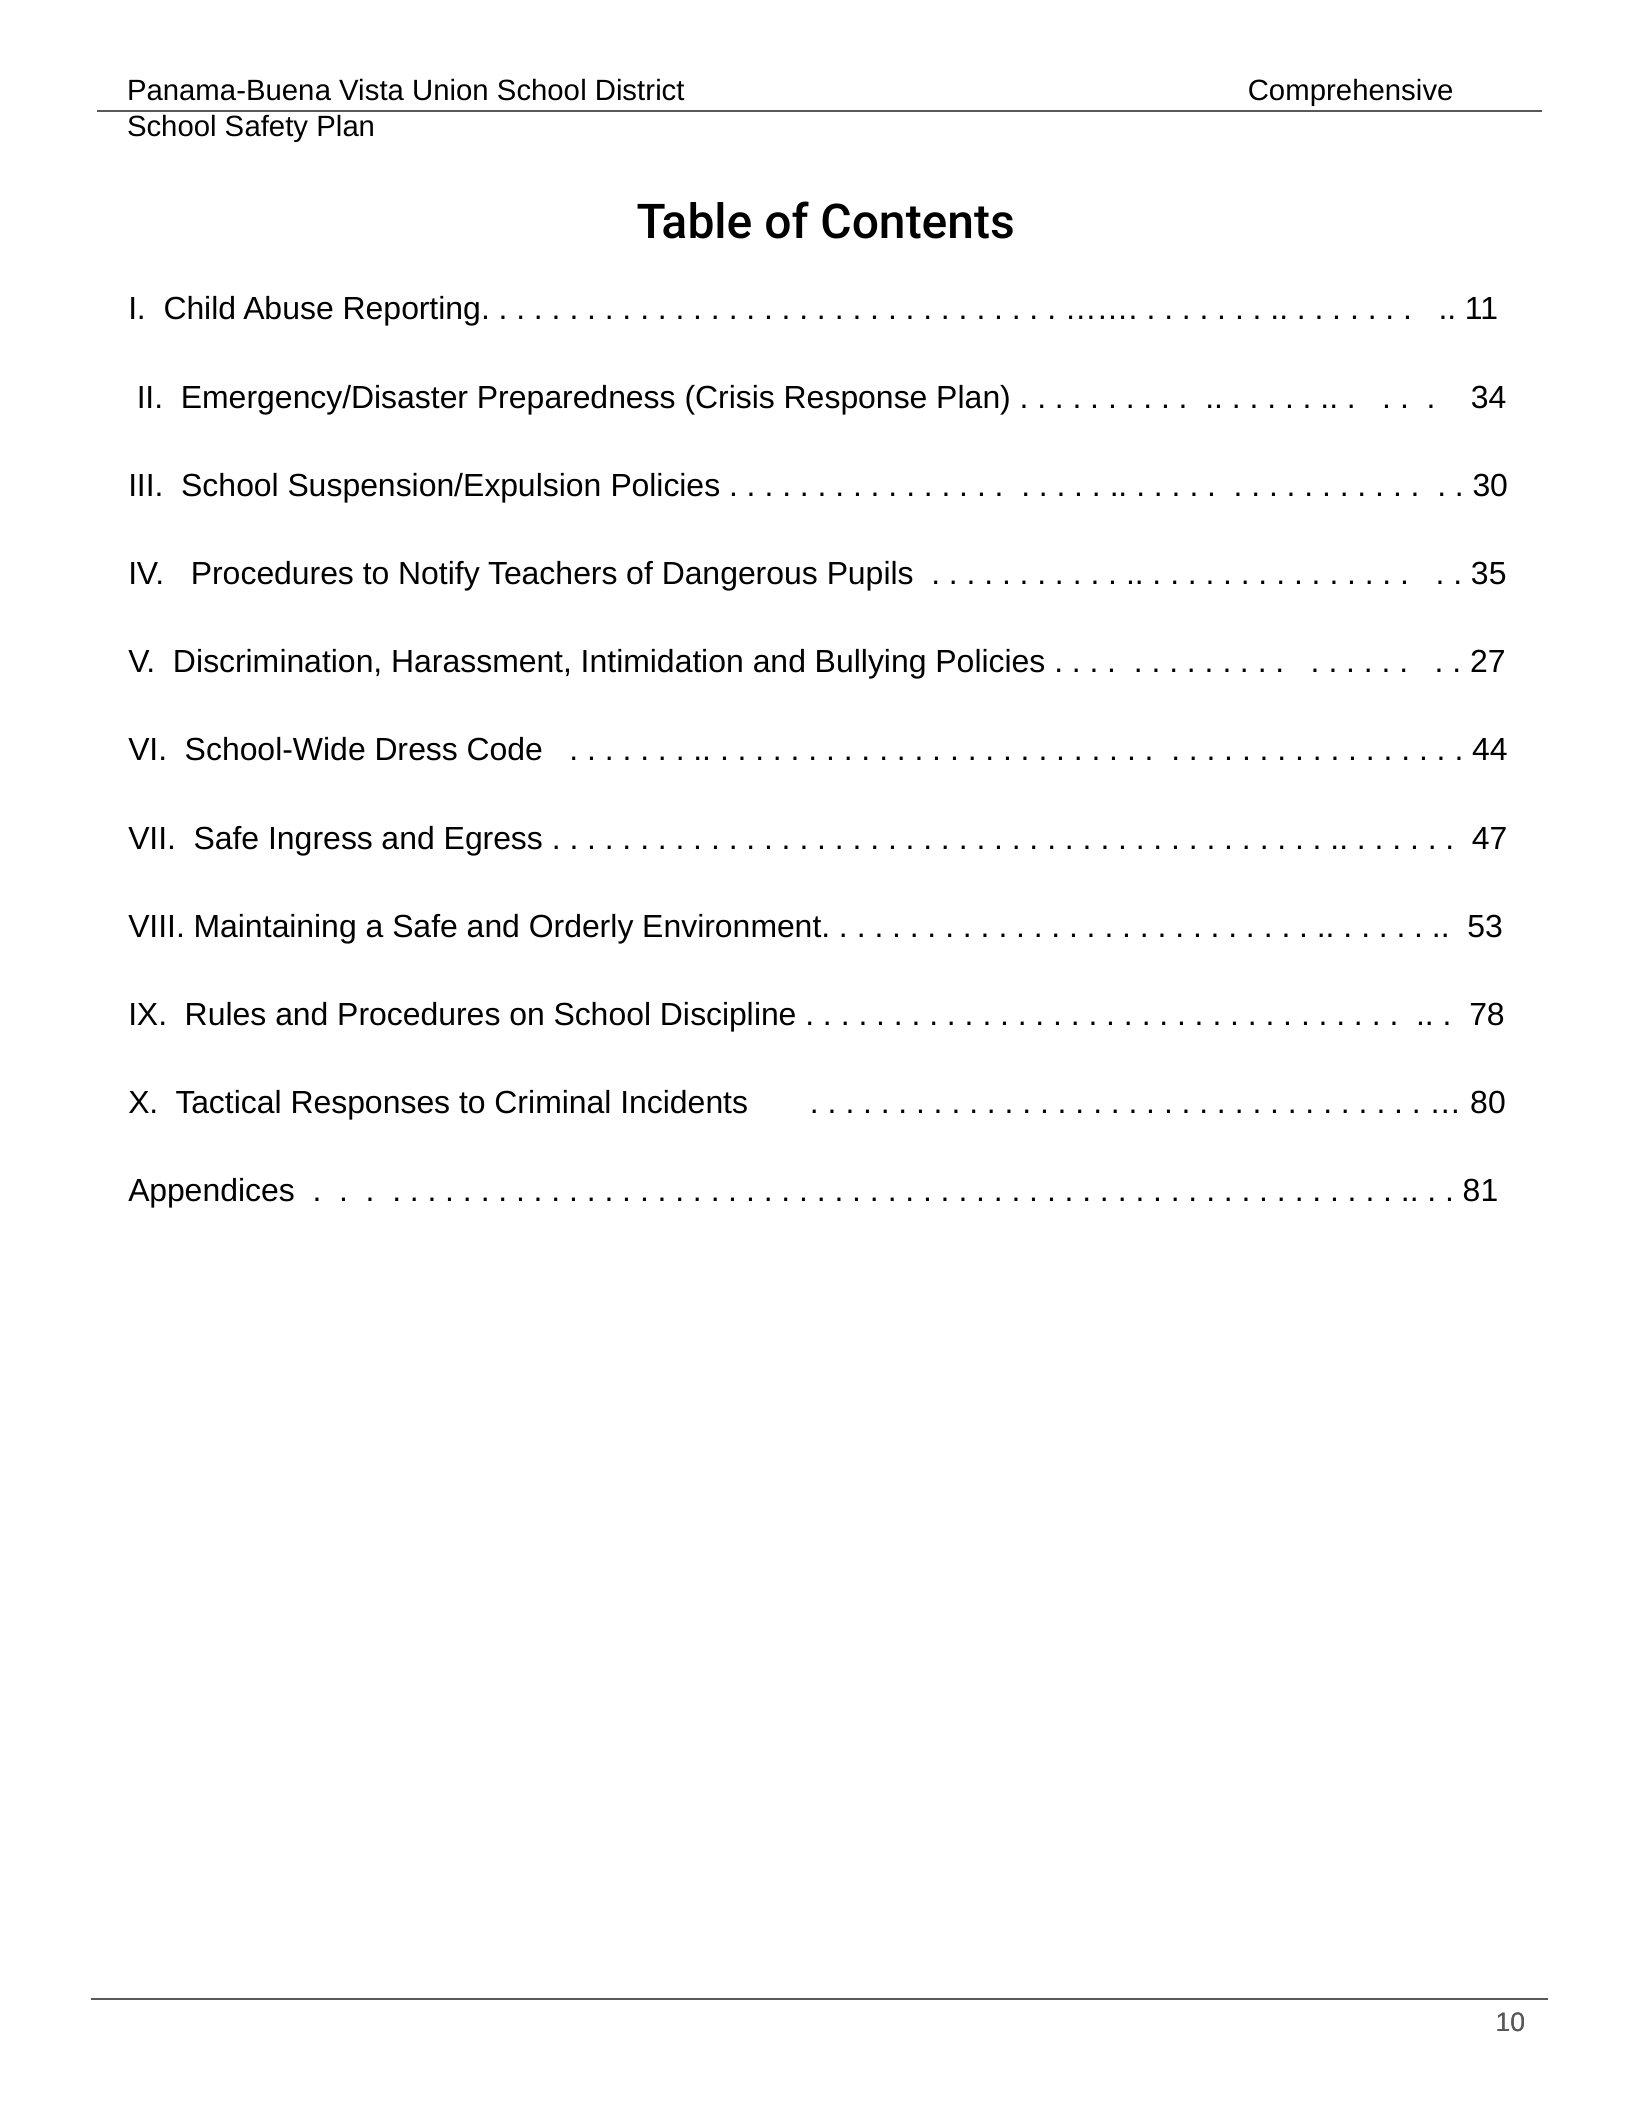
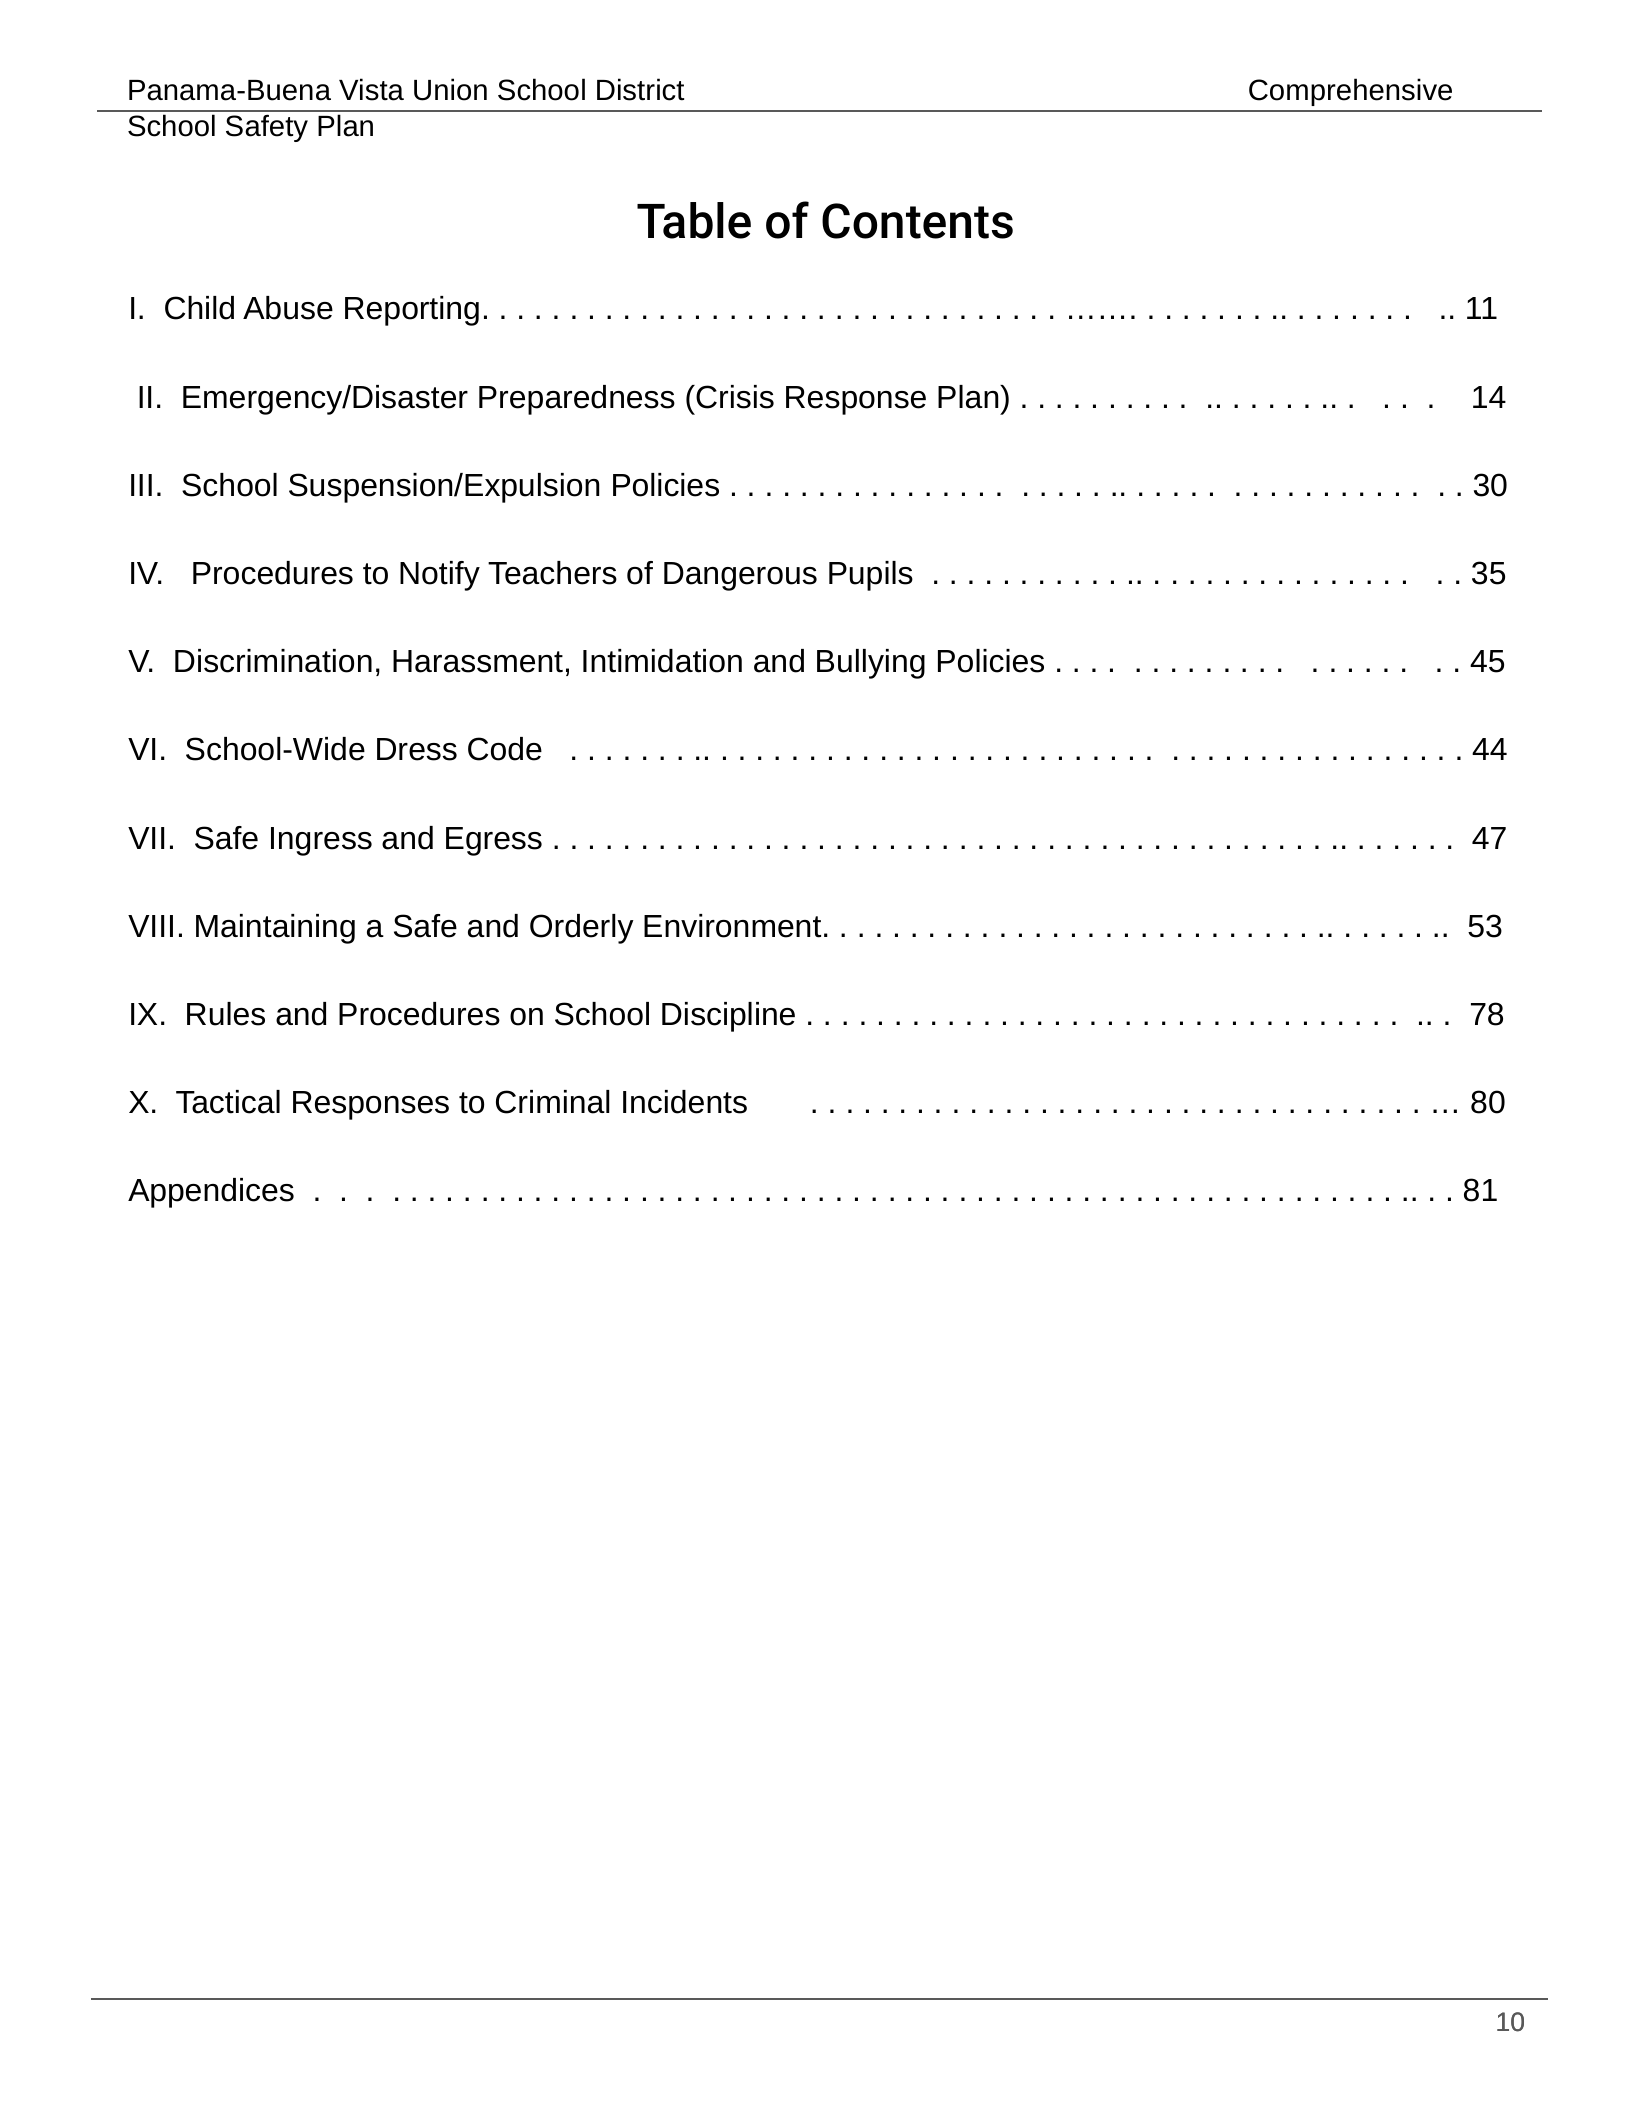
34: 34 -> 14 (1489, 397)
27: 27 -> 45 (1488, 662)
